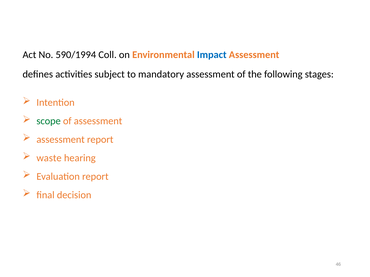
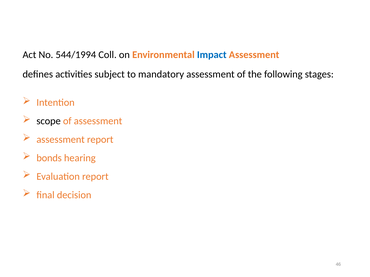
590/1994: 590/1994 -> 544/1994 (76, 55)
scope colour: green -> black (49, 121)
waste: waste -> bonds (49, 158)
